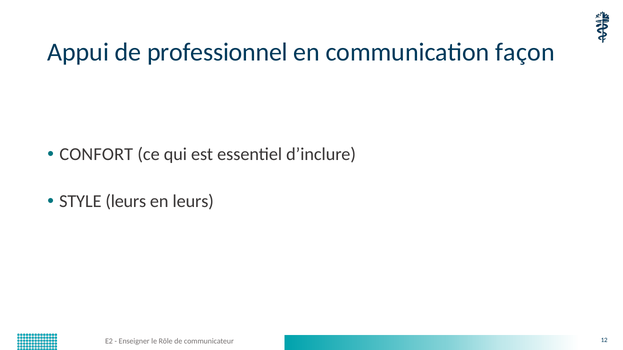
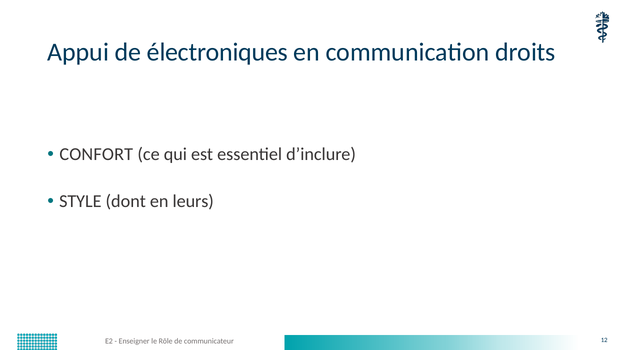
professionnel: professionnel -> électroniques (217, 52)
façon: façon -> droits (525, 52)
STYLE leurs: leurs -> dont (126, 202)
